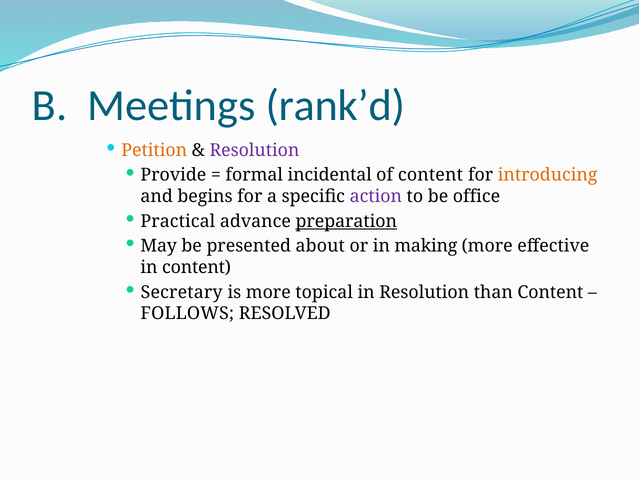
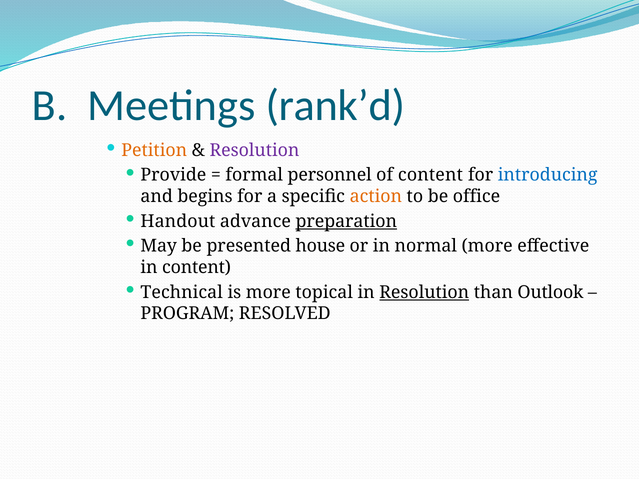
incidental: incidental -> personnel (330, 175)
introducing colour: orange -> blue (548, 175)
action colour: purple -> orange (376, 196)
Practical: Practical -> Handout (178, 221)
about: about -> house (320, 246)
making: making -> normal (426, 246)
Secretary: Secretary -> Technical (182, 292)
Resolution underline: none -> present (424, 292)
than Content: Content -> Outlook (550, 292)
FOLLOWS: FOLLOWS -> PROGRAM (187, 314)
